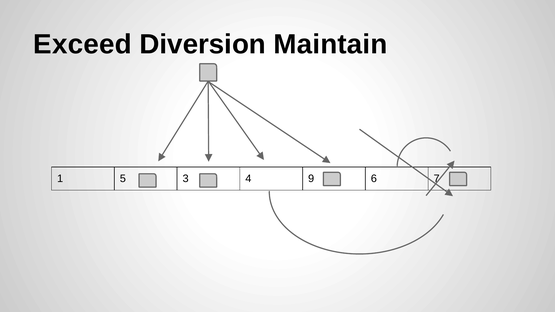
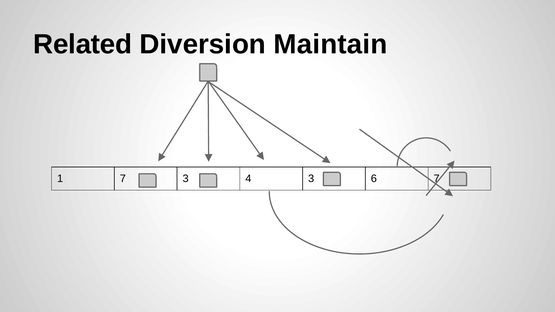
Exceed: Exceed -> Related (83, 44)
1 5: 5 -> 7 (123, 179)
4 9: 9 -> 3 (311, 179)
